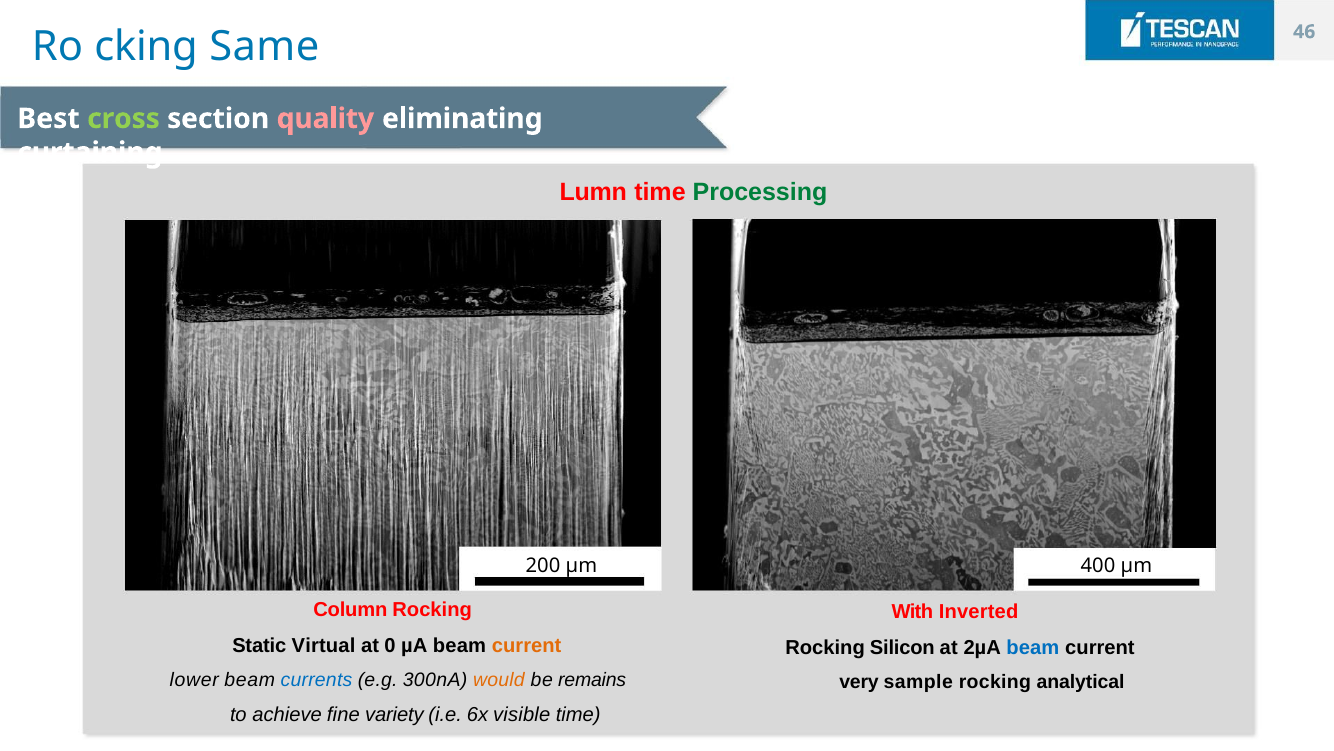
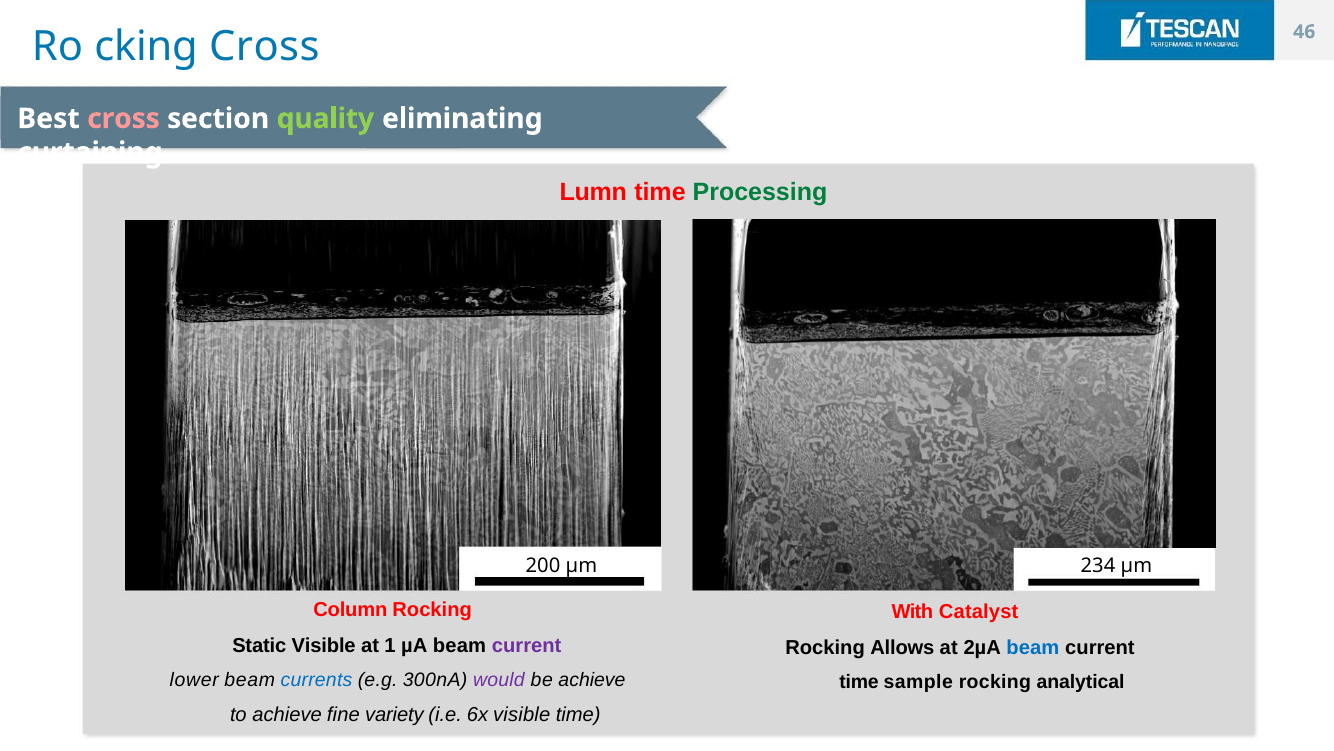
cking Same: Same -> Cross (264, 47)
cross colour: light green -> pink (124, 119)
quality colour: pink -> light green (325, 119)
400: 400 -> 234 (1098, 566)
Inverted: Inverted -> Catalyst (979, 612)
Static Virtual: Virtual -> Visible (324, 645)
0: 0 -> 1 (390, 645)
current colour: orange -> purple (527, 645)
Silicon: Silicon -> Allows (902, 647)
would colour: orange -> purple (499, 680)
be remains: remains -> achieve (592, 680)
very: very -> time (859, 682)
